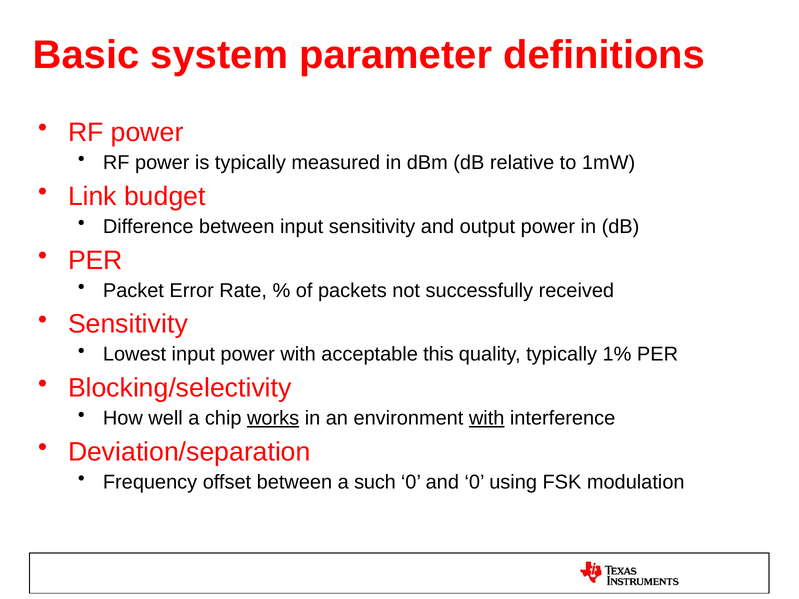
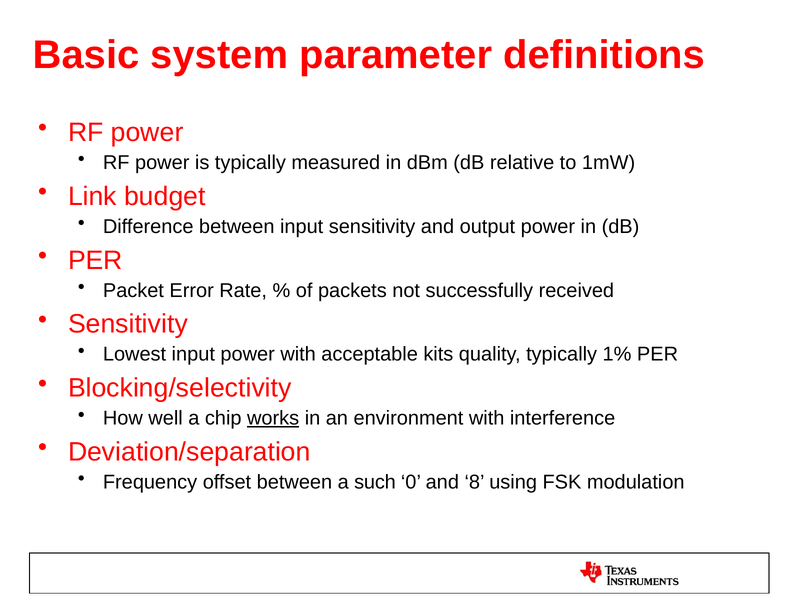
this: this -> kits (438, 354)
with underline: present -> none (487, 418)
and 0: 0 -> 8 (475, 482)
